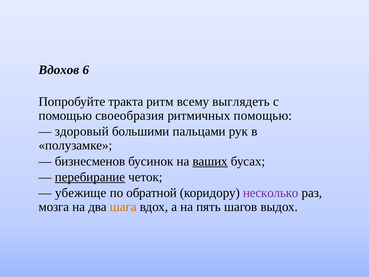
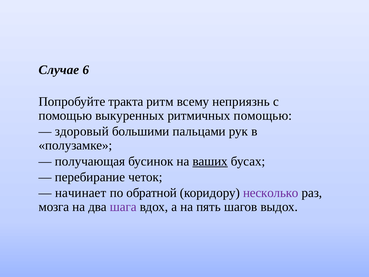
Вдохов: Вдохов -> Случае (59, 70)
выглядеть: выглядеть -> неприязнь (241, 101)
своеобразия: своеобразия -> выкуренных (130, 115)
бизнесменов: бизнесменов -> получающая (90, 161)
перебирание underline: present -> none (90, 177)
убежище: убежище -> начинает (81, 193)
шага colour: orange -> purple (123, 207)
